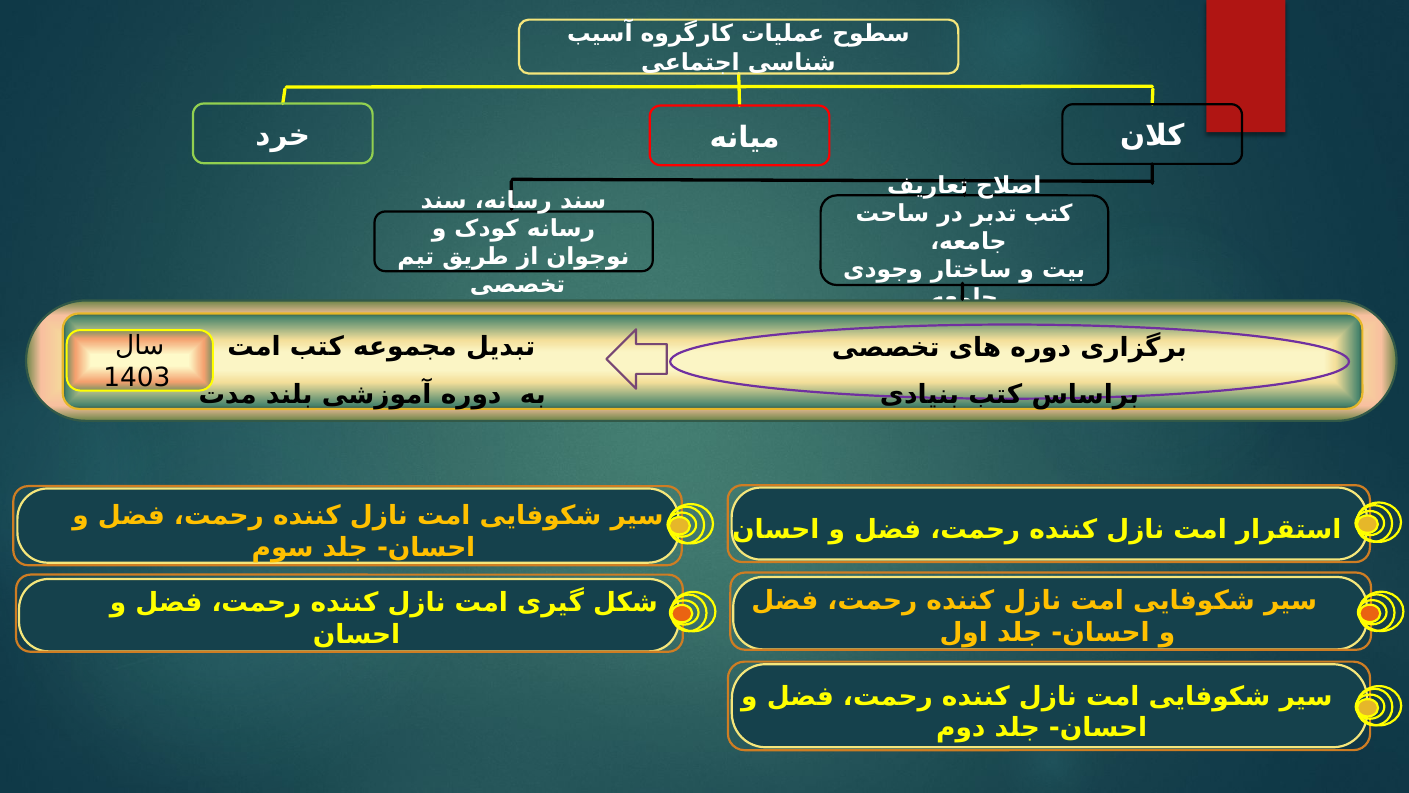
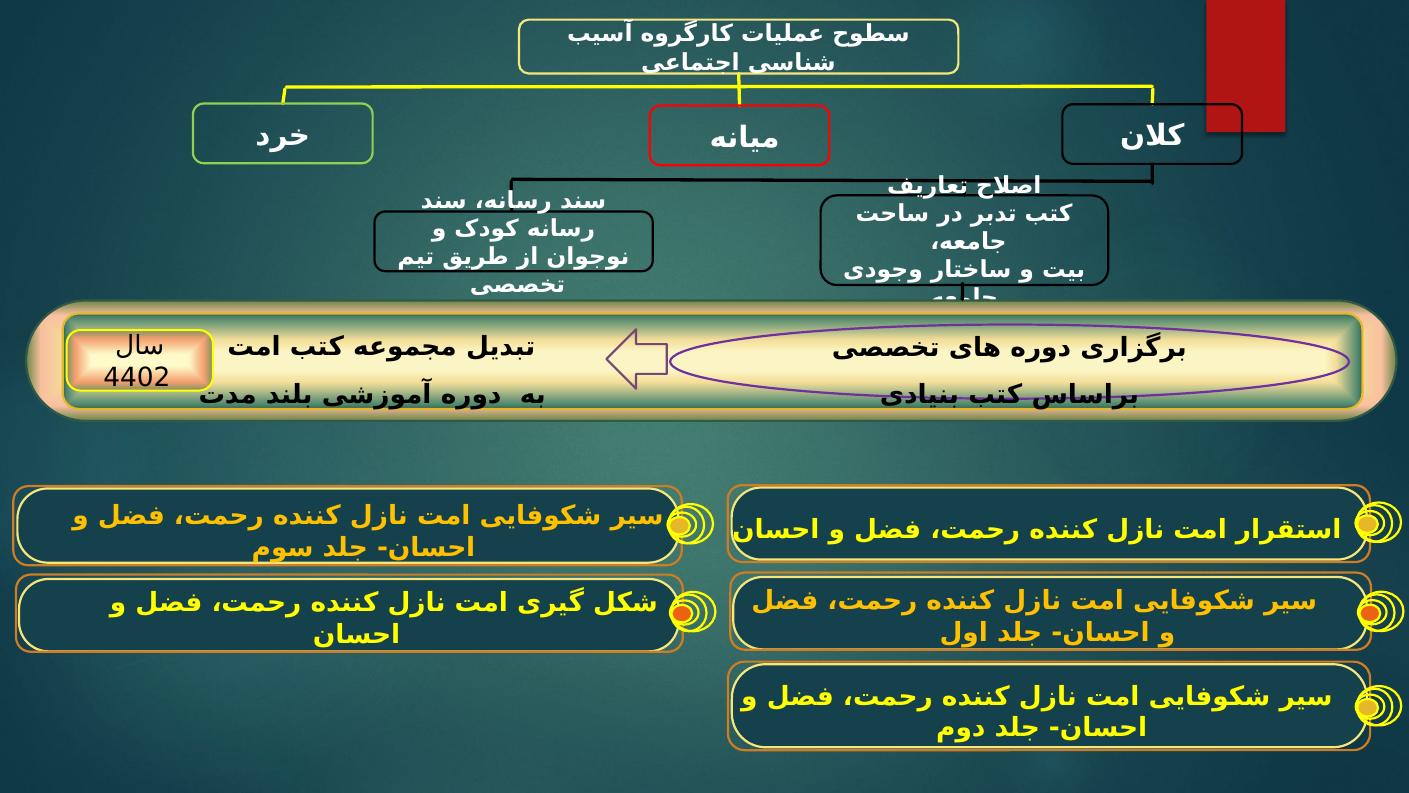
1403: 1403 -> 4402 (137, 378)
